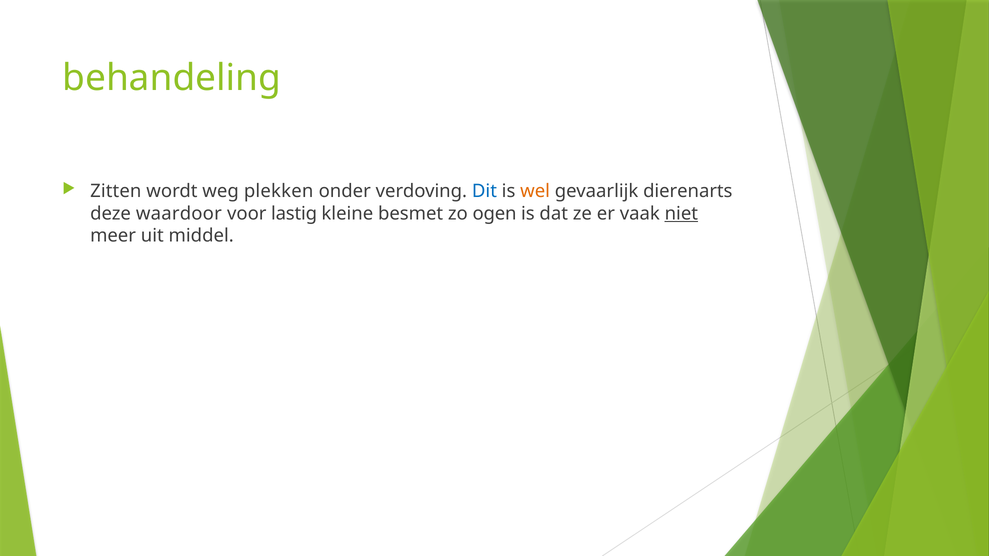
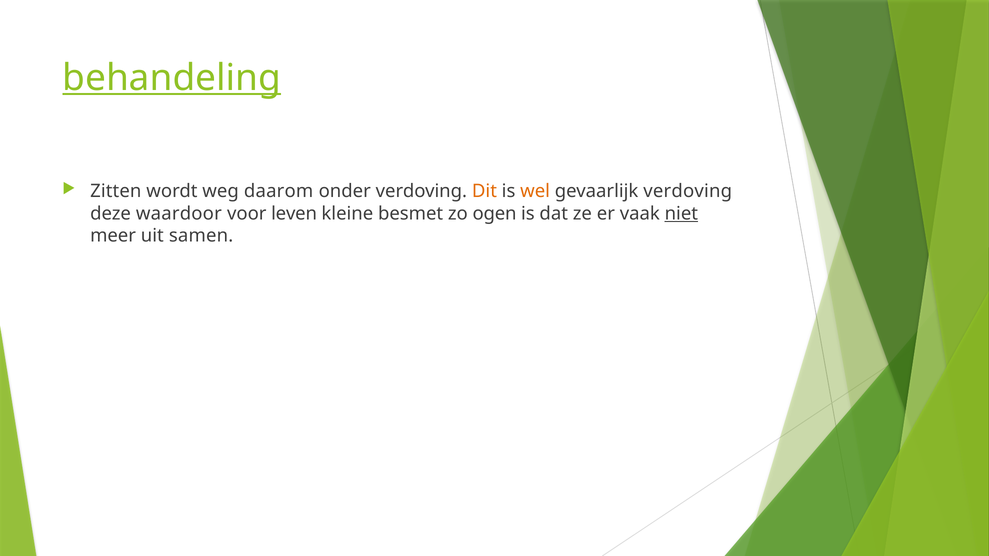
behandeling underline: none -> present (172, 78)
plekken: plekken -> daarom (279, 191)
Dit colour: blue -> orange (484, 191)
gevaarlijk dierenarts: dierenarts -> verdoving (688, 191)
lastig: lastig -> leven (294, 214)
middel: middel -> samen (201, 236)
